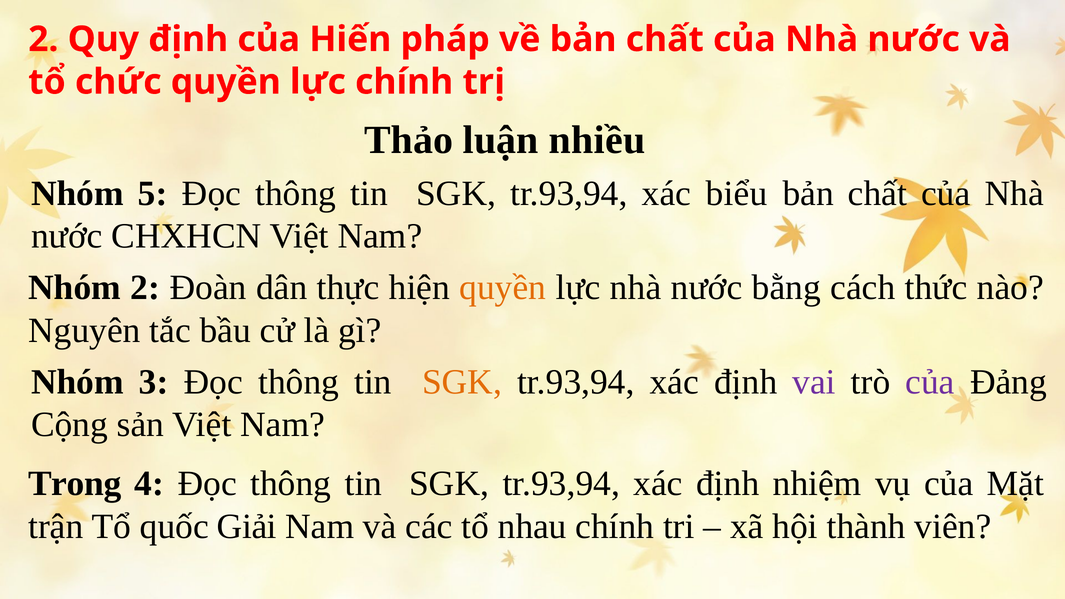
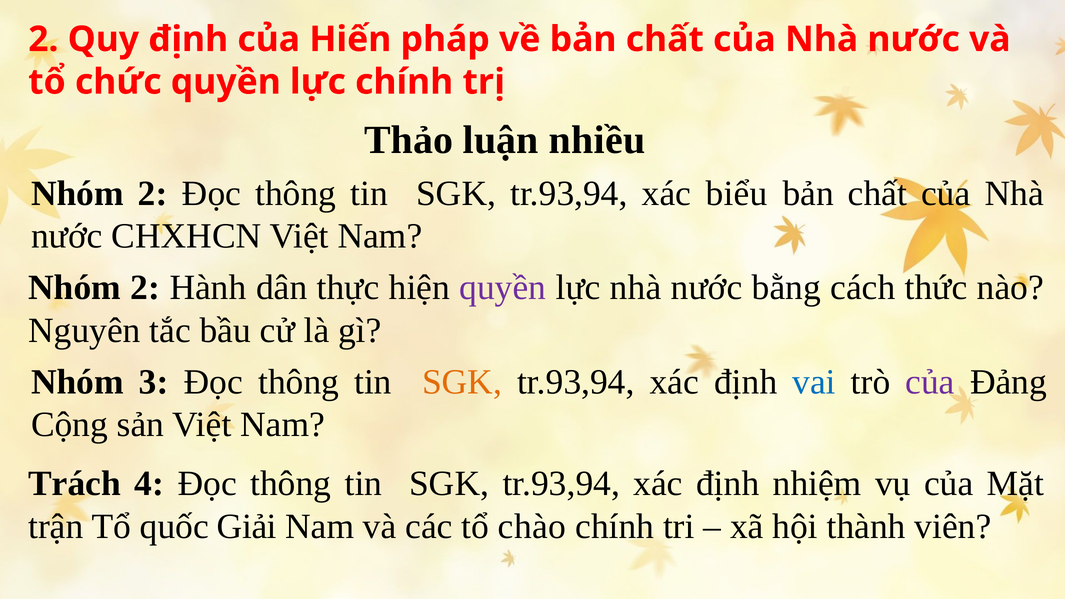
5: 5 -> 2 (153, 194)
Đoàn: Đoàn -> Hành (208, 288)
quyền colour: orange -> purple (503, 288)
vai colour: purple -> blue (814, 382)
Trong: Trong -> Trách (75, 484)
nhau: nhau -> chào (532, 526)
